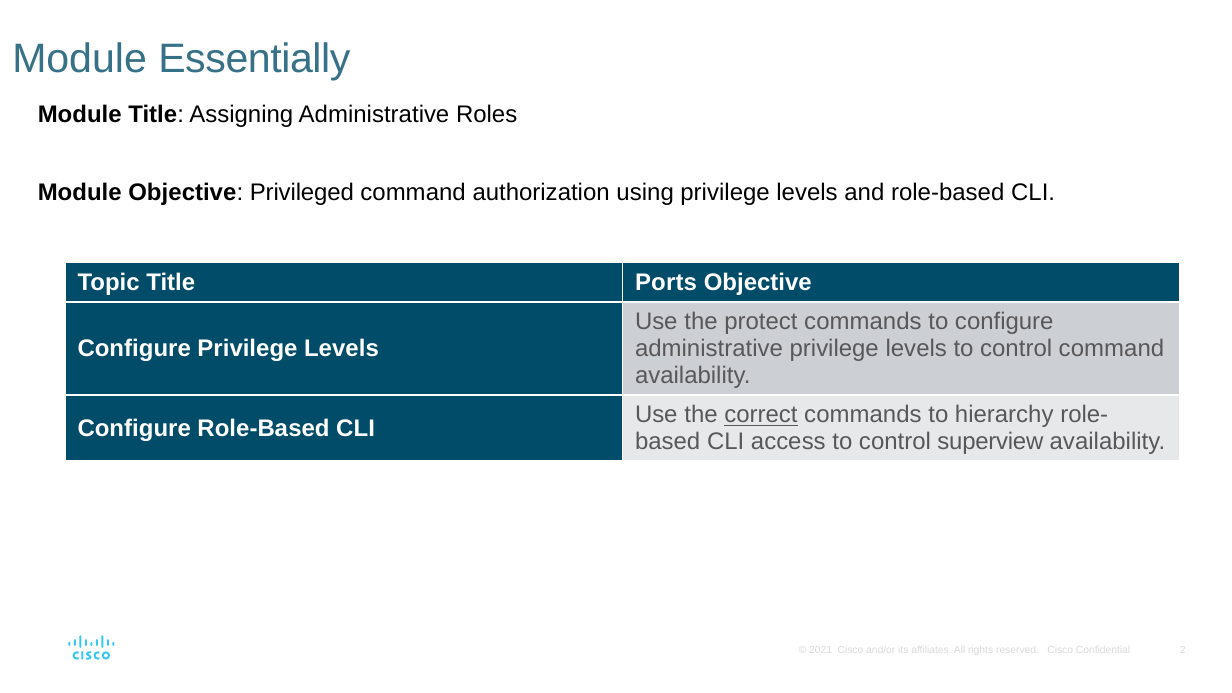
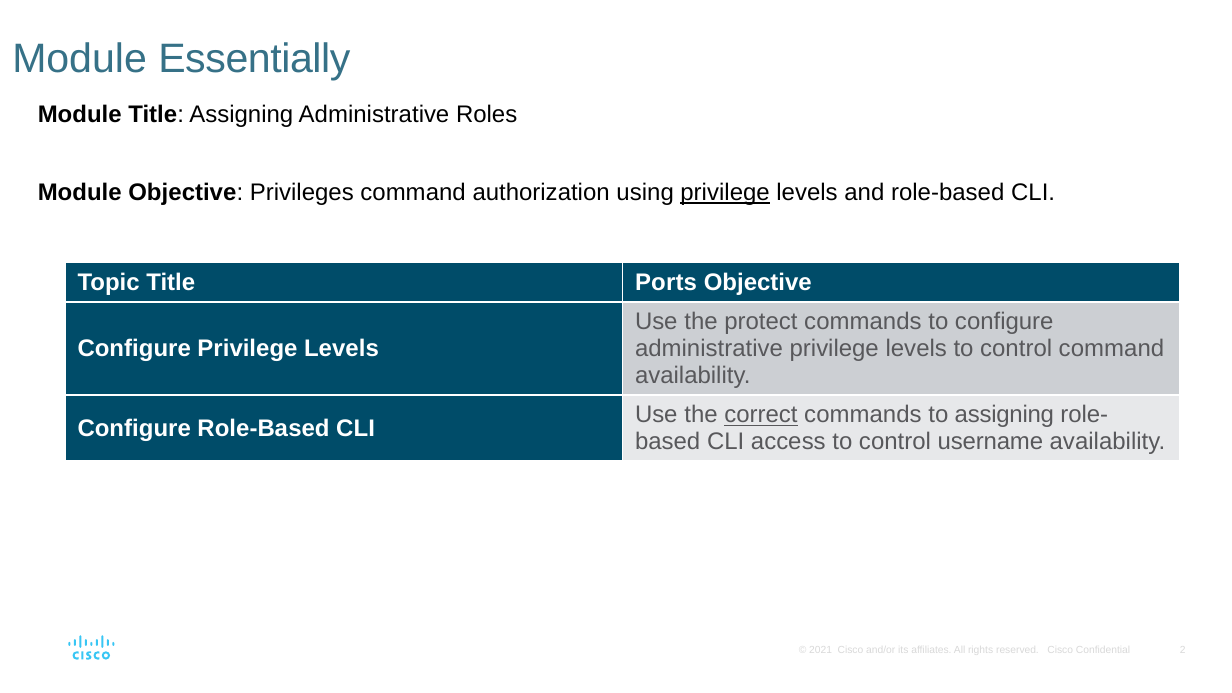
Privileged: Privileged -> Privileges (302, 193)
privilege underline: none -> present (725, 193)
to hierarchy: hierarchy -> assigning (1004, 415)
superview: superview -> username (990, 442)
